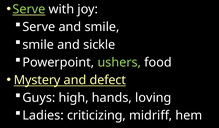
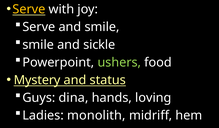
Serve colour: light green -> yellow (29, 9)
defect: defect -> status (108, 80)
high: high -> dina (74, 98)
criticizing: criticizing -> monolith (96, 116)
